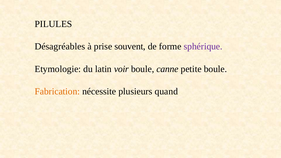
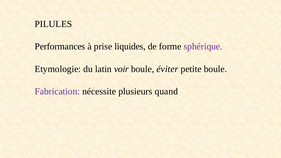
Désagréables: Désagréables -> Performances (60, 47)
souvent: souvent -> liquides (130, 47)
canne: canne -> éviter (167, 69)
Fabrication colour: orange -> purple (57, 91)
